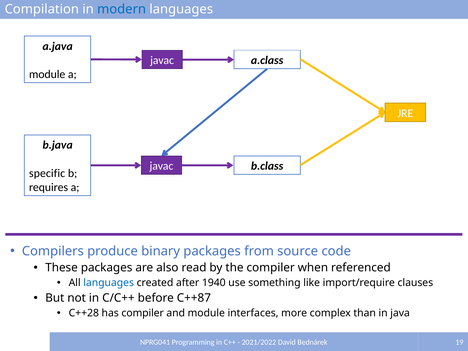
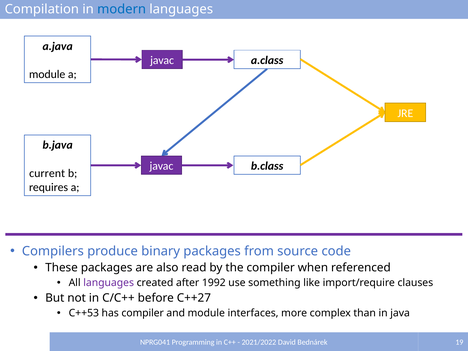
specific: specific -> current (47, 173)
languages colour: blue -> purple (109, 283)
1940: 1940 -> 1992 (214, 283)
C++87: C++87 -> C++27 (194, 298)
C++28: C++28 -> C++53 (84, 313)
